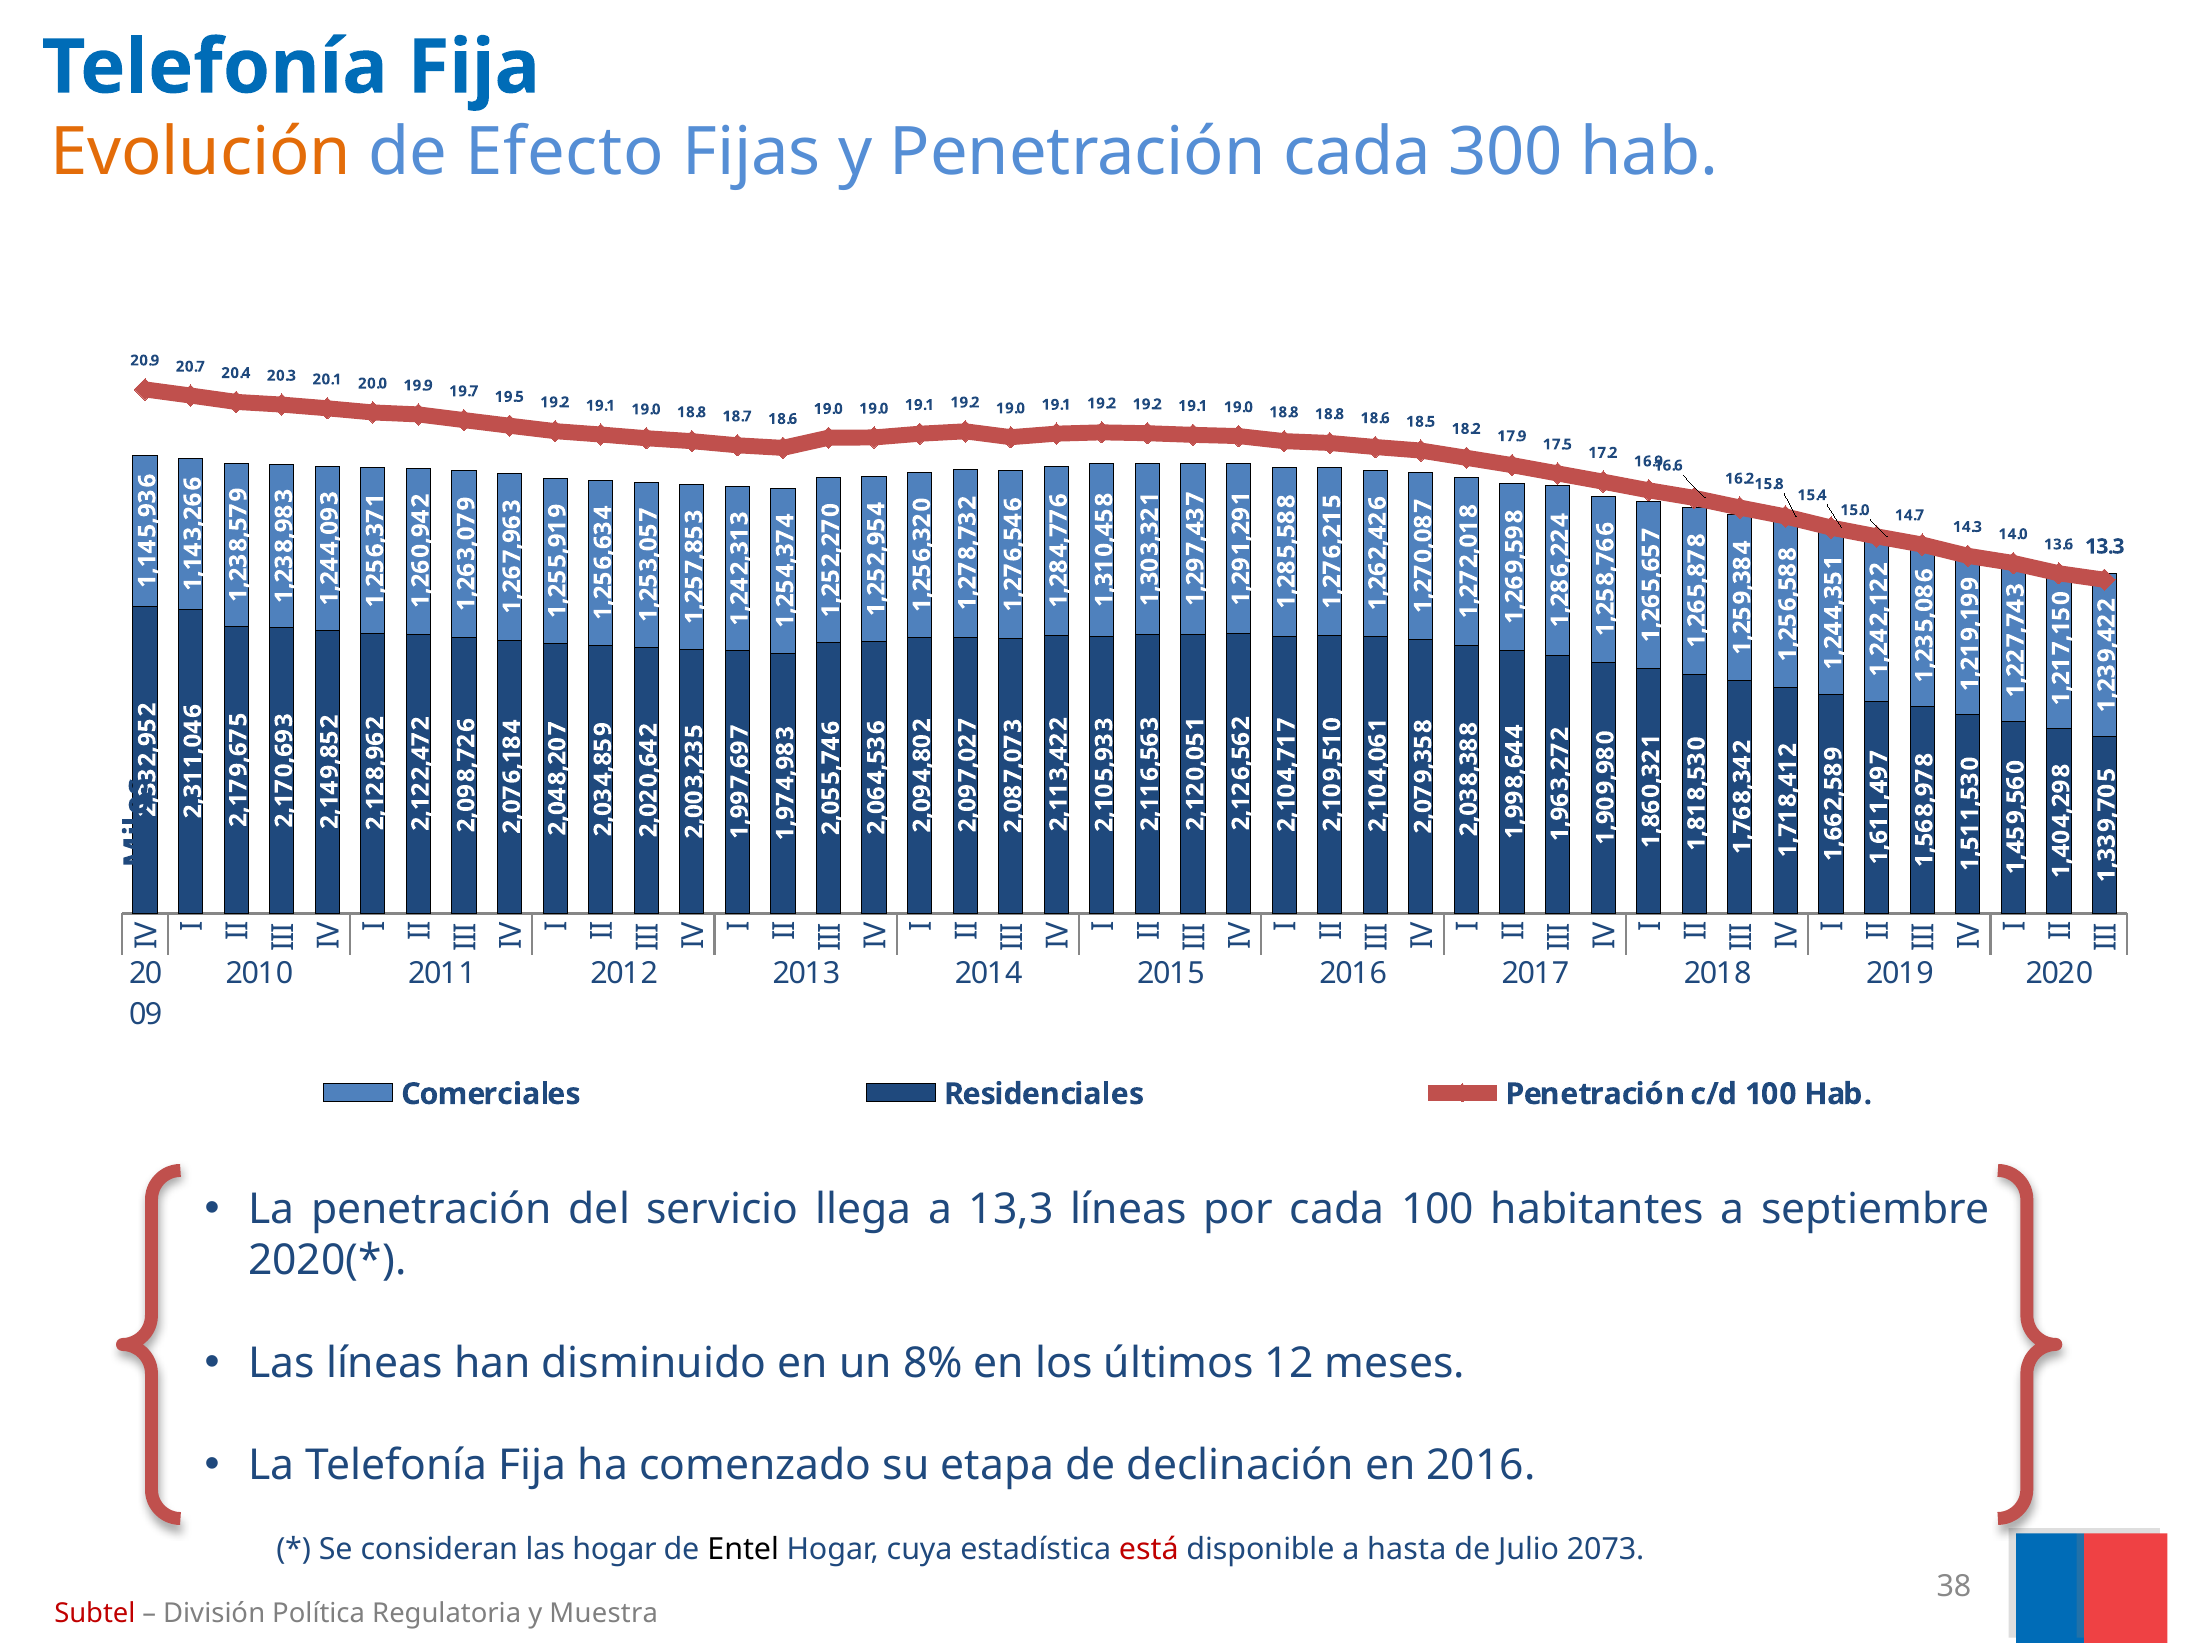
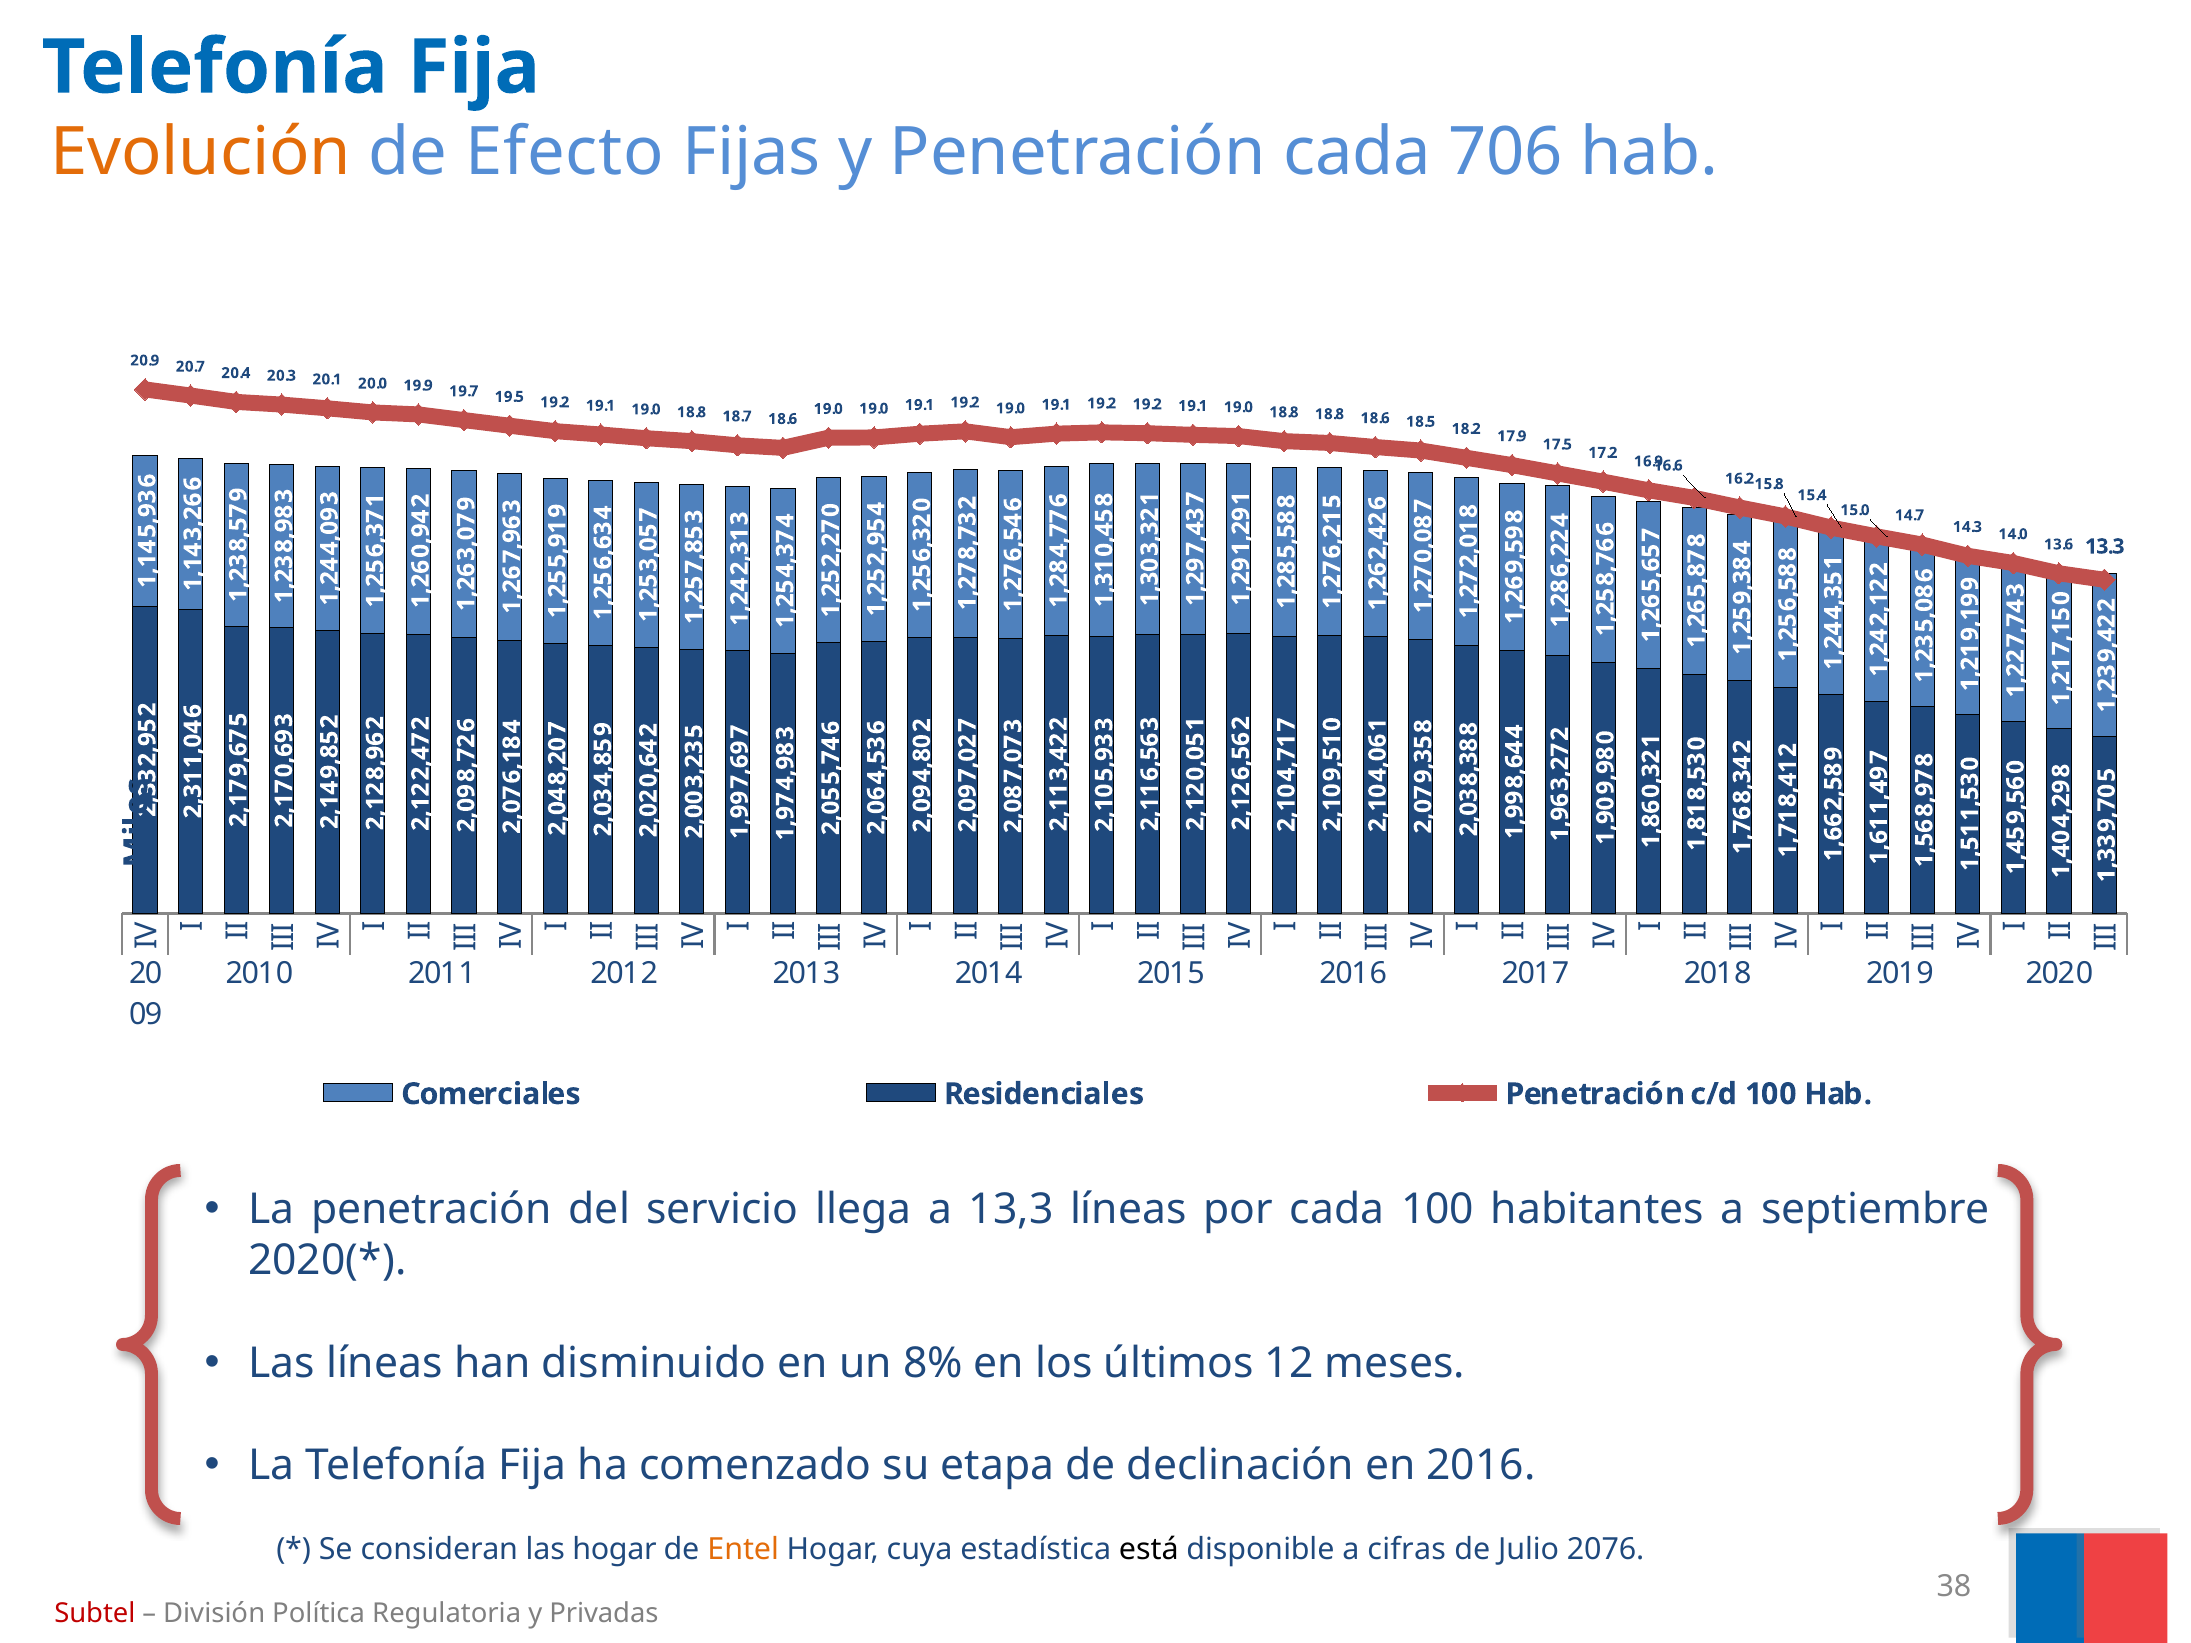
300: 300 -> 706 (1506, 153)
Entel colour: black -> orange (743, 1550)
está colour: red -> black (1149, 1550)
hasta: hasta -> cifras (1407, 1550)
2073: 2073 -> 2076 (1606, 1550)
Muestra: Muestra -> Privadas (604, 1614)
